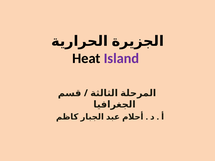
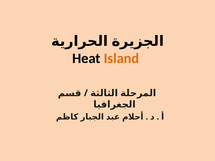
Island colour: purple -> orange (121, 58)
